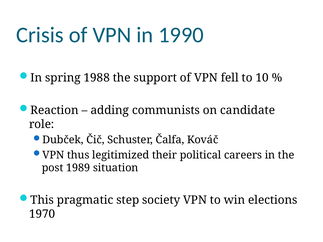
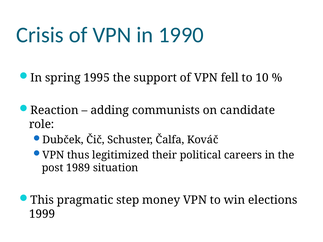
1988: 1988 -> 1995 (97, 78)
society: society -> money (161, 200)
1970: 1970 -> 1999 (42, 214)
